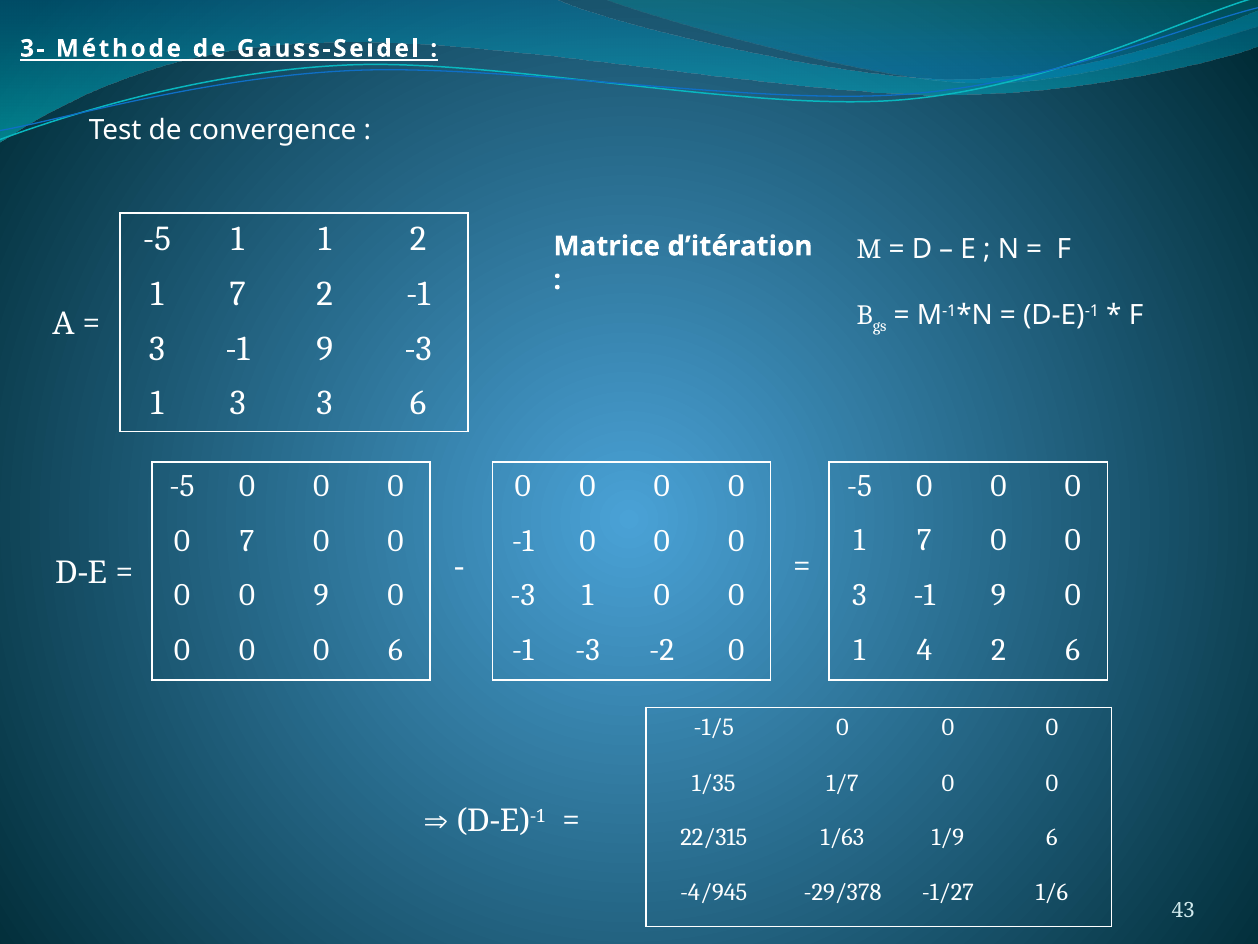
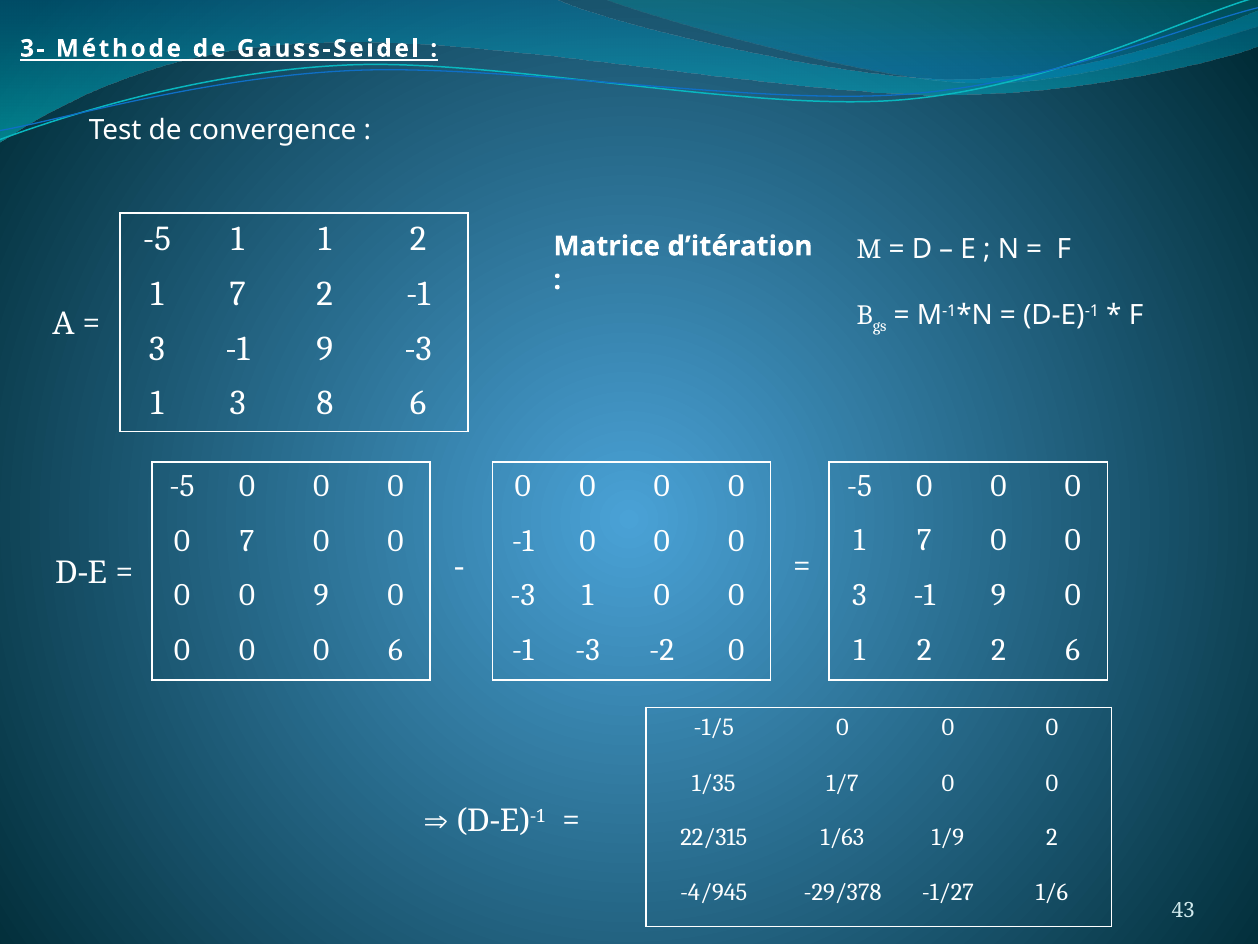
3 3: 3 -> 8 (325, 403)
4: 4 -> 2 (924, 649)
1/9 6: 6 -> 2 (1052, 837)
